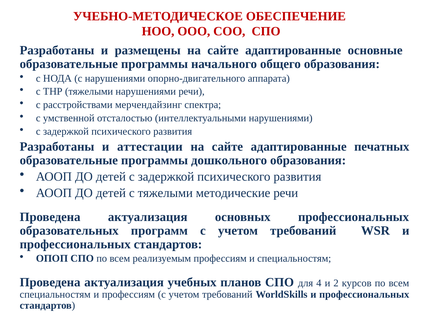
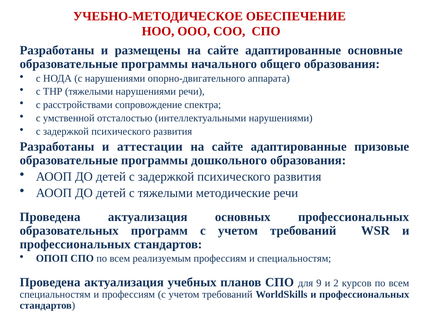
мерчендайзинг: мерчендайзинг -> сопровождение (149, 105)
печатных: печатных -> призовые (382, 146)
4: 4 -> 9 (319, 283)
